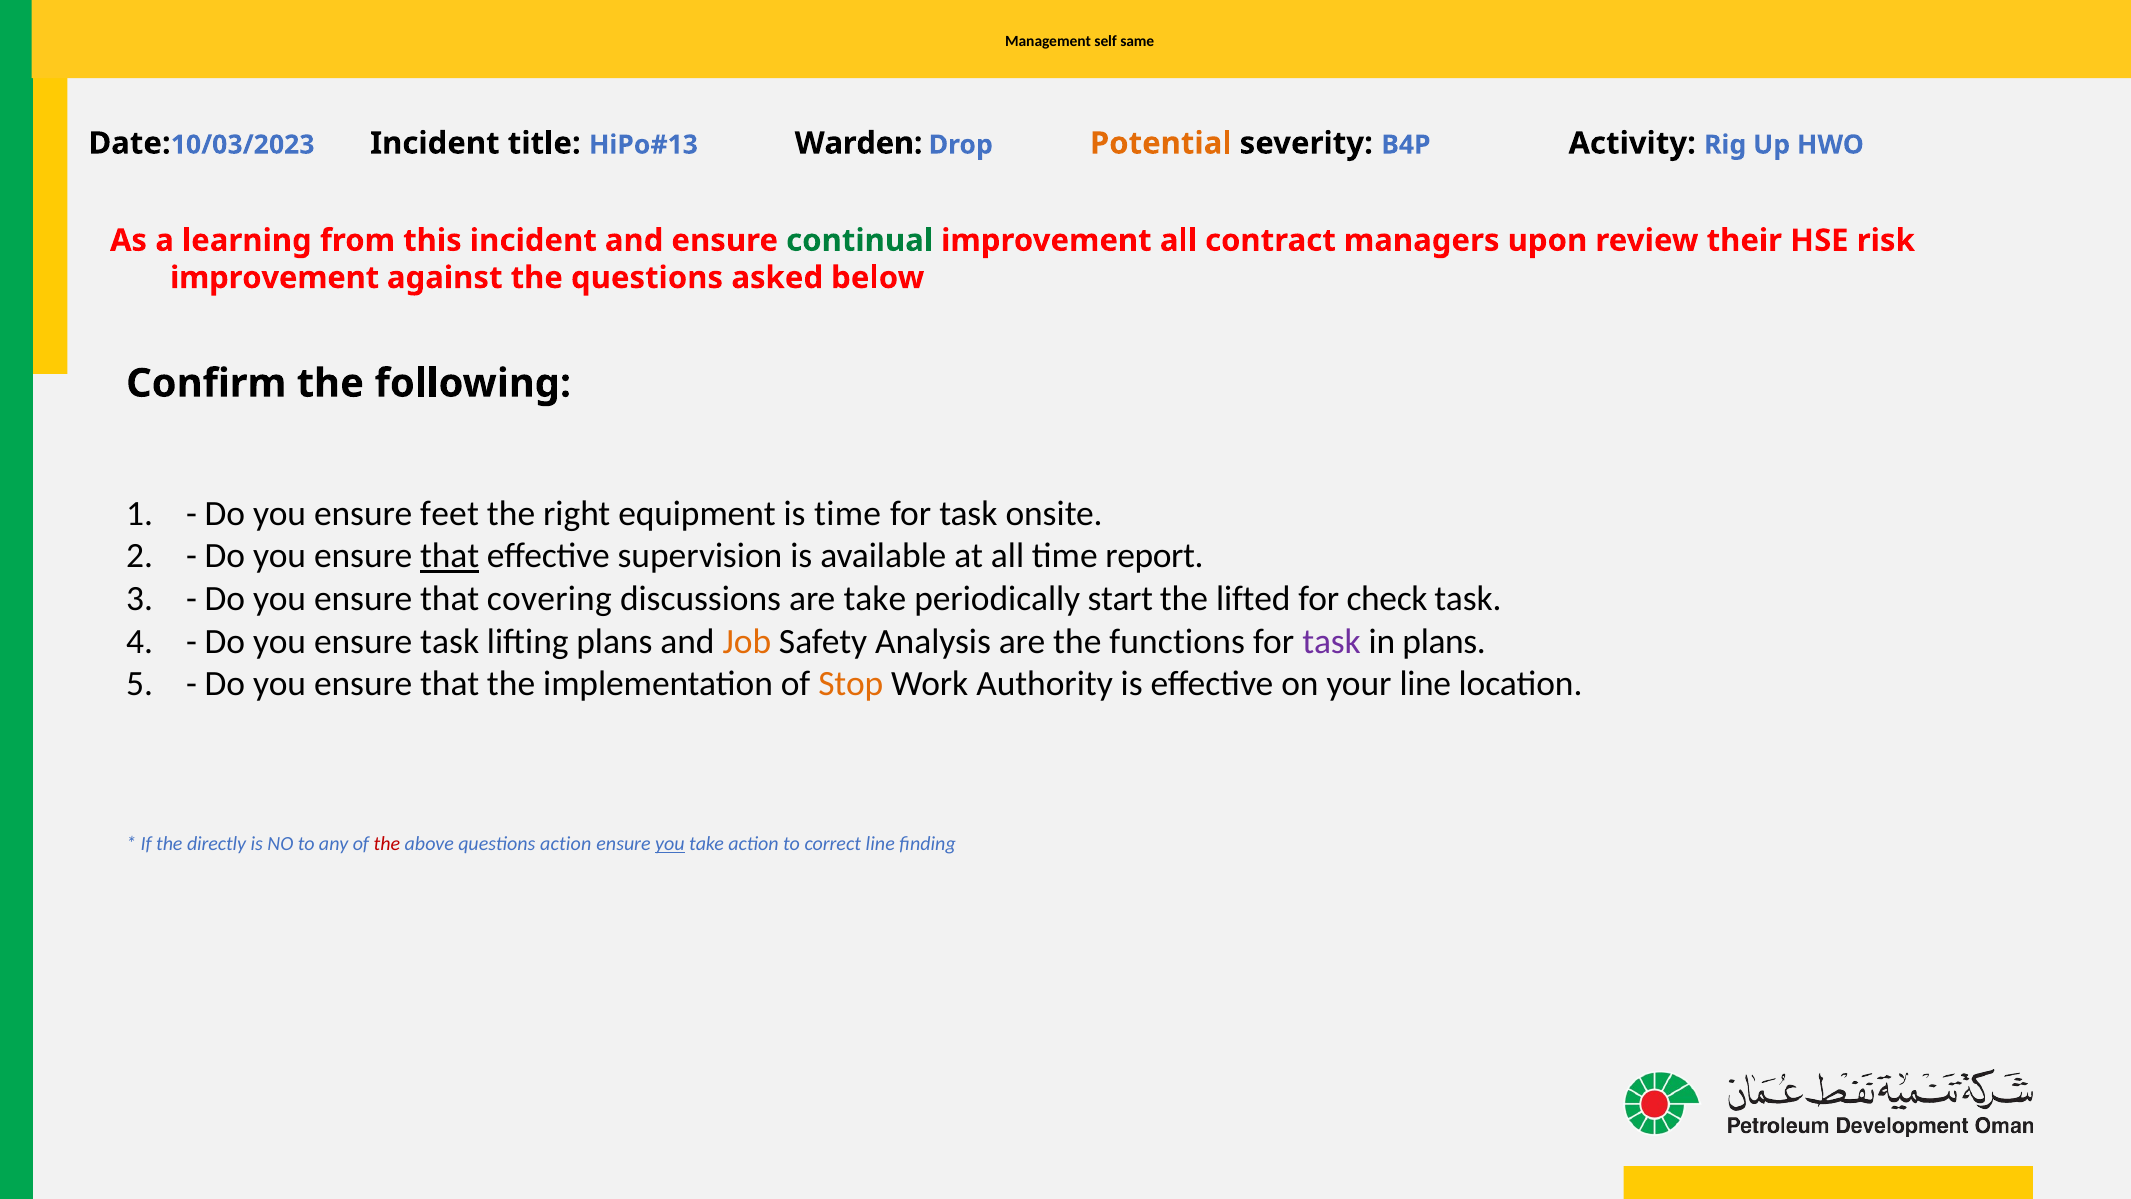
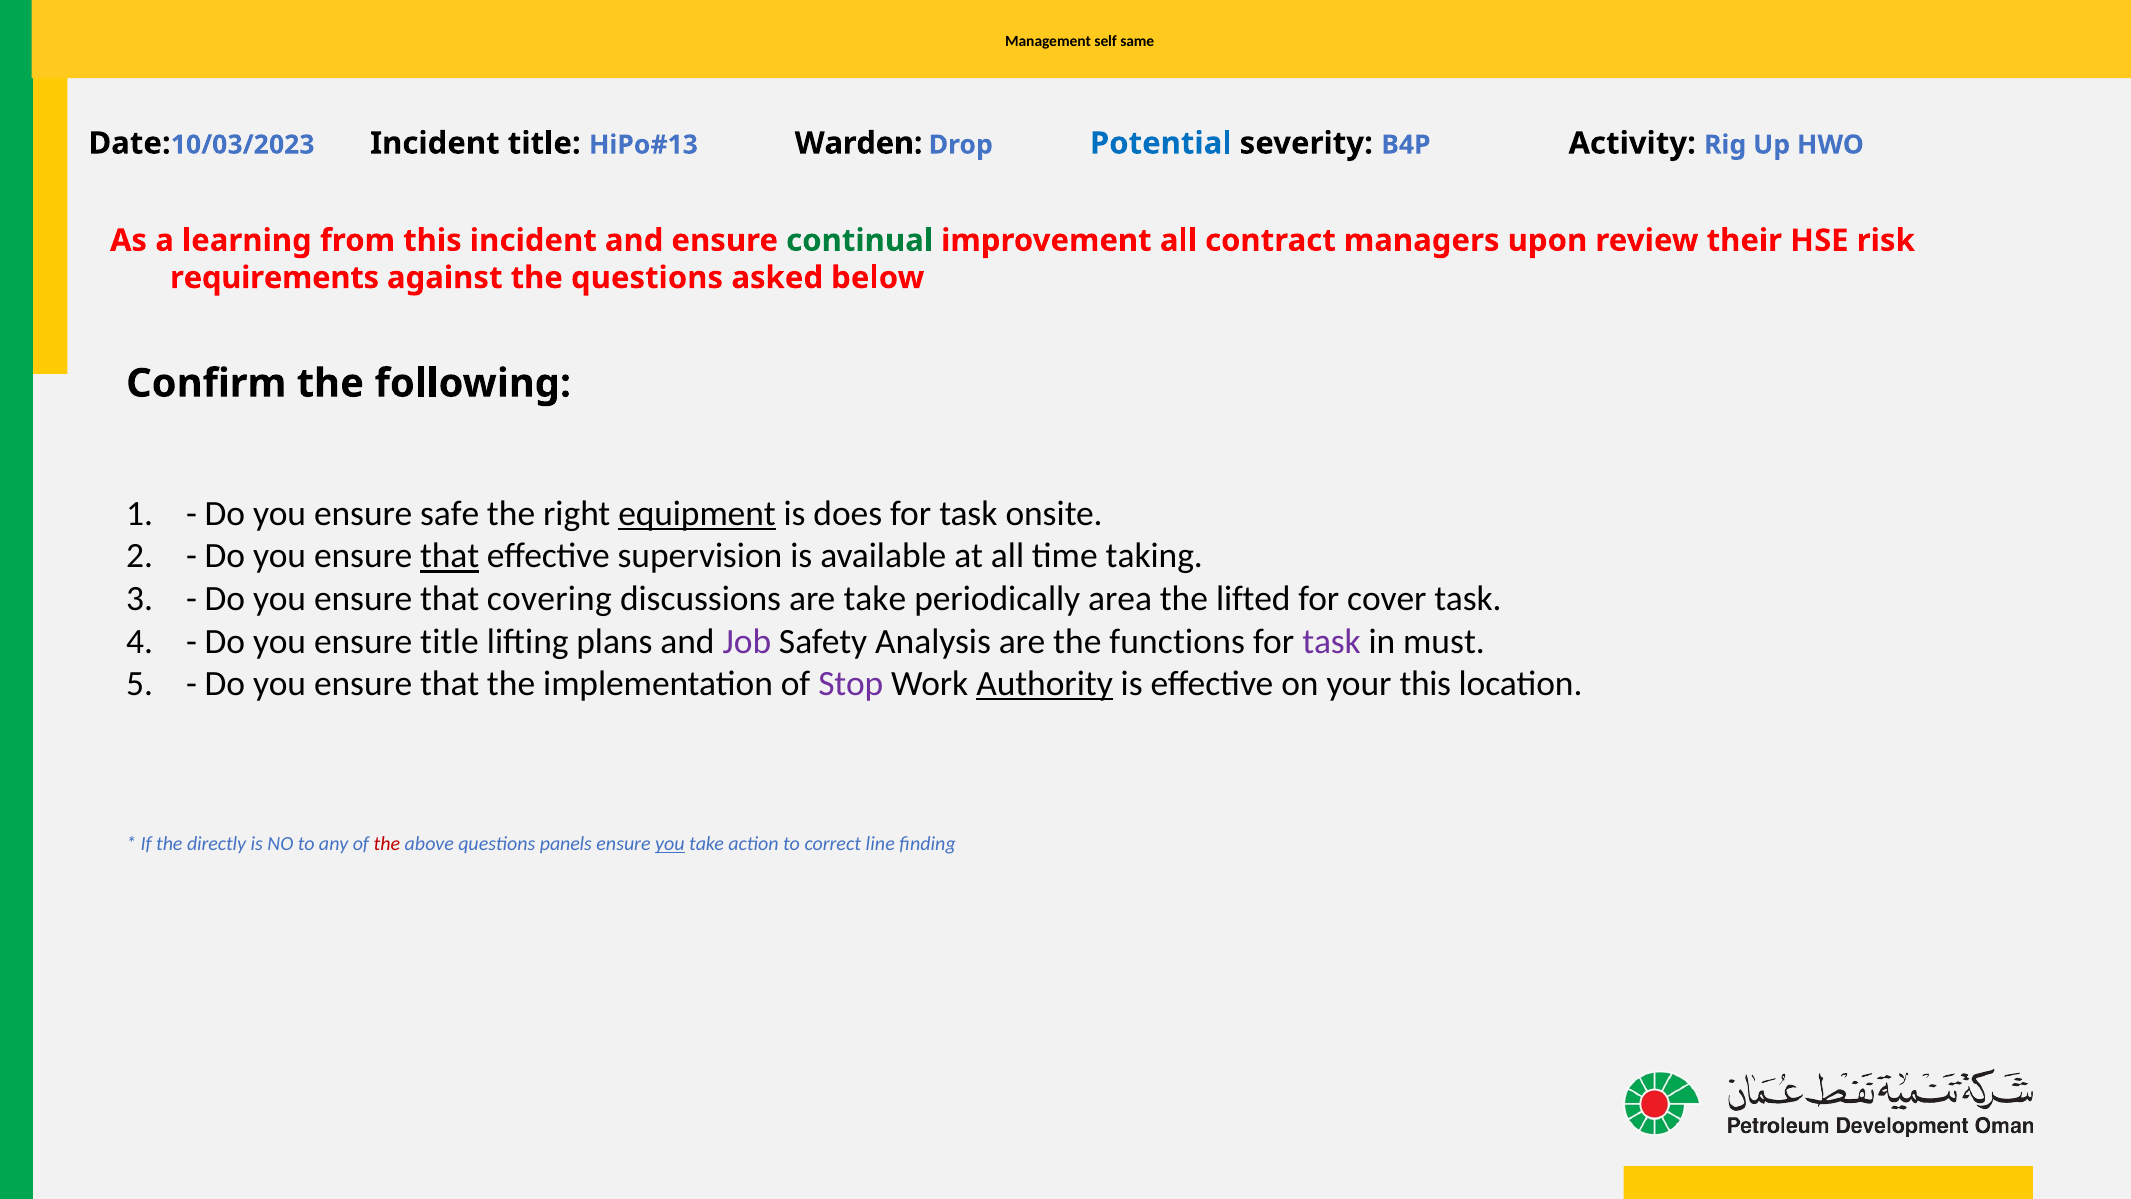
Potential colour: orange -> blue (1161, 143)
improvement: improvement -> requirements (275, 278)
feet: feet -> safe (450, 514)
equipment underline: none -> present (697, 514)
is time: time -> does (848, 514)
report: report -> taking (1154, 556)
start: start -> area (1120, 599)
check: check -> cover (1387, 599)
ensure task: task -> title (450, 641)
Job colour: orange -> purple (747, 641)
in plans: plans -> must (1444, 641)
Stop colour: orange -> purple (851, 684)
Authority underline: none -> present (1045, 684)
your line: line -> this (1425, 684)
questions action: action -> panels (566, 844)
